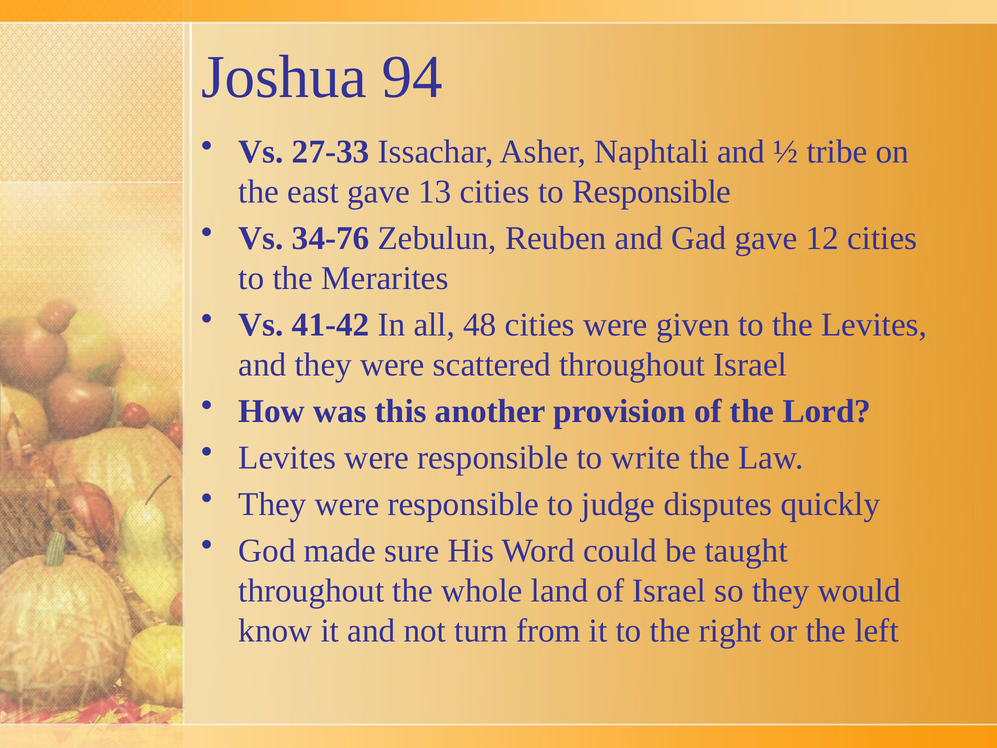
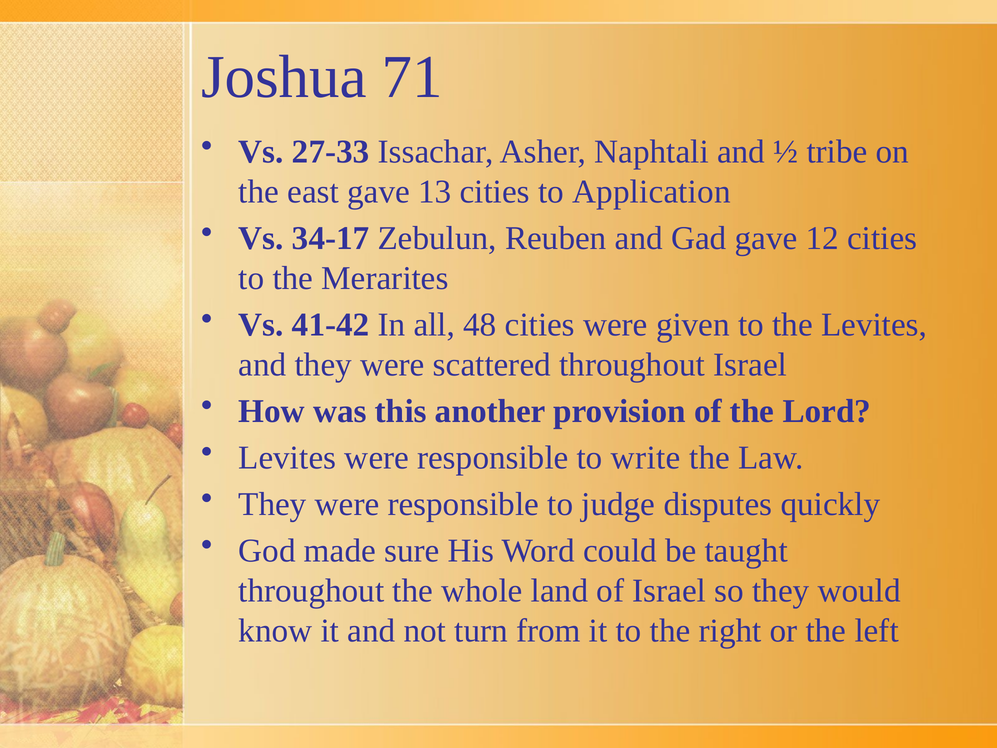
94: 94 -> 71 (412, 77)
to Responsible: Responsible -> Application (651, 192)
34-76: 34-76 -> 34-17 (331, 238)
